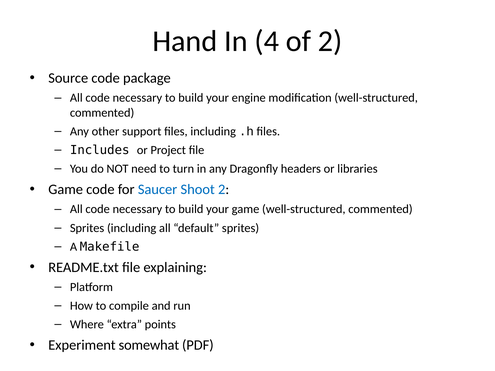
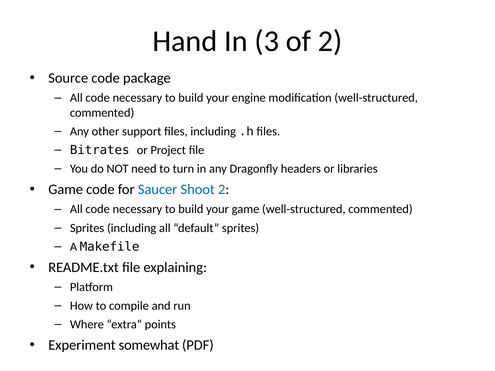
4: 4 -> 3 (267, 41)
Includes: Includes -> Bitrates (100, 150)
